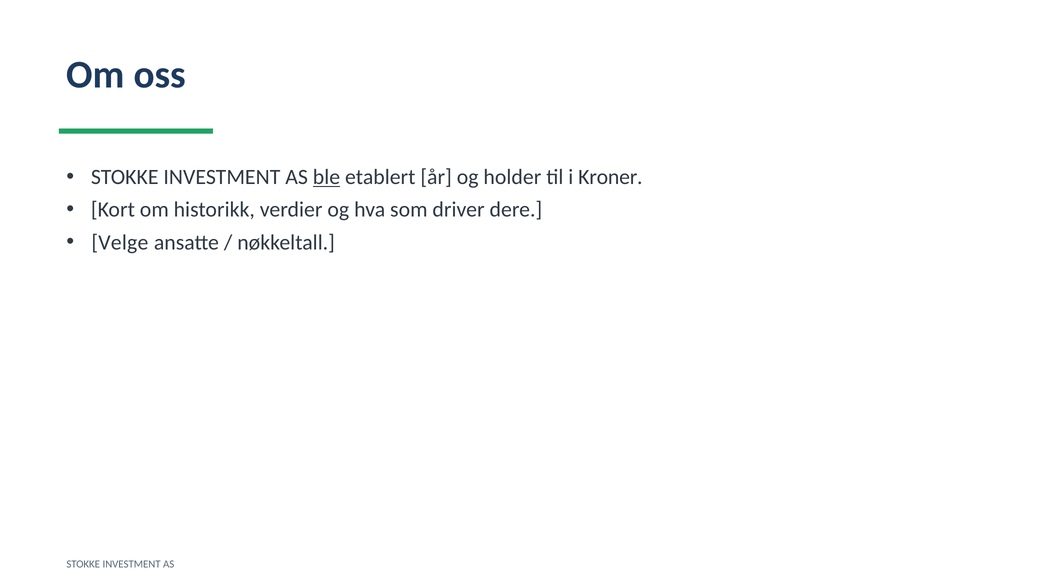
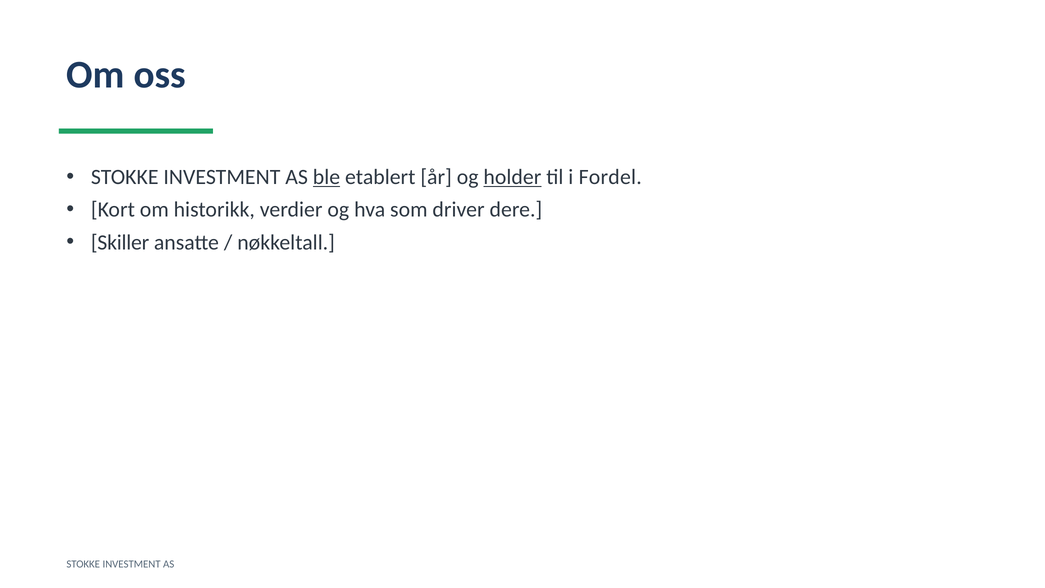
holder underline: none -> present (512, 177)
Kroner: Kroner -> Fordel (610, 177)
Velge: Velge -> Skiller (120, 242)
